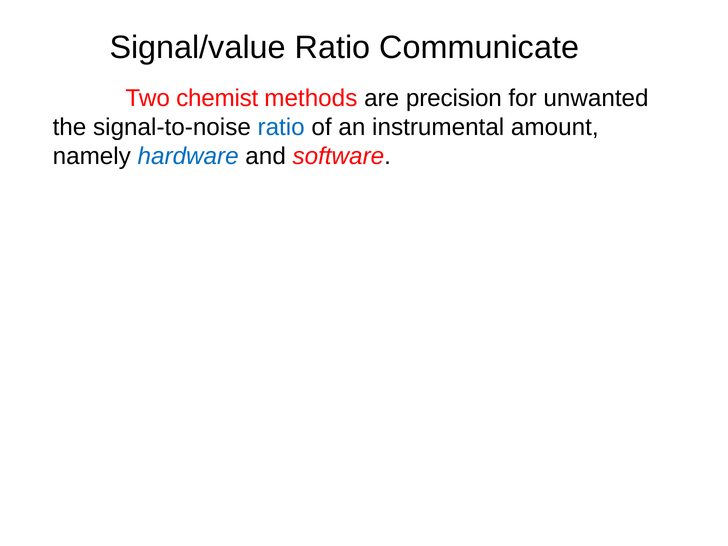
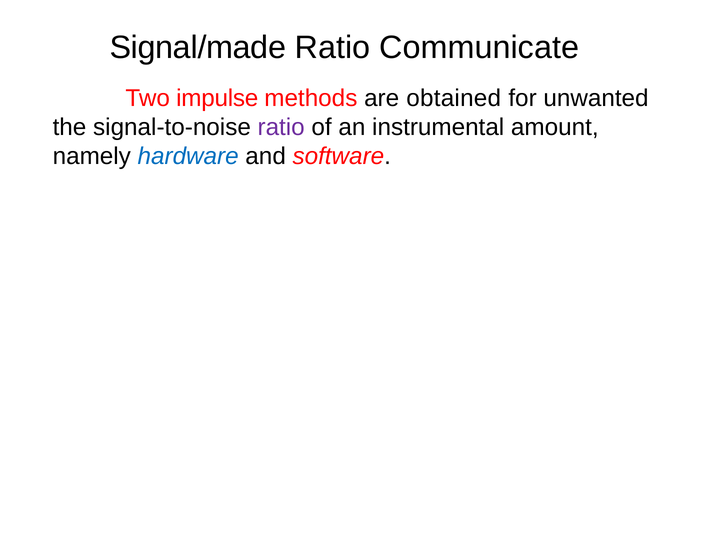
Signal/value: Signal/value -> Signal/made (198, 48)
chemist: chemist -> impulse (217, 98)
precision: precision -> obtained (454, 98)
ratio colour: blue -> purple (281, 127)
